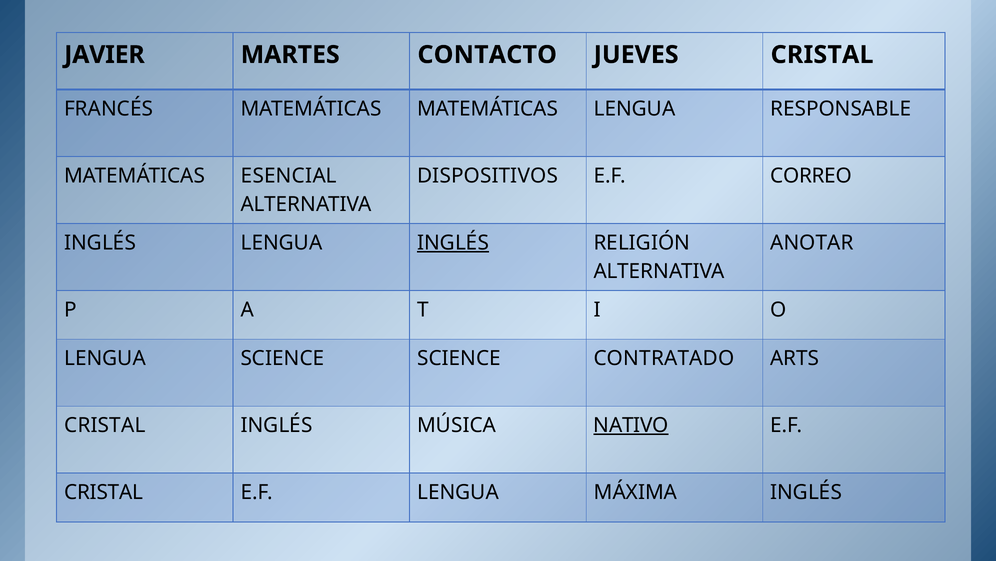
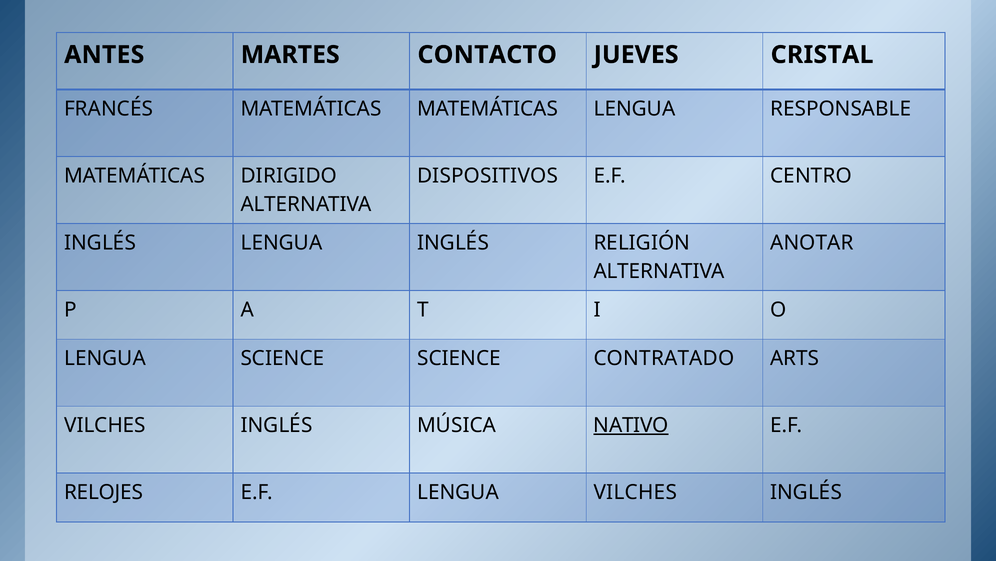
JAVIER: JAVIER -> ANTES (104, 55)
ESENCIAL: ESENCIAL -> DIRIGIDO (289, 176)
CORREO: CORREO -> CENTRO (811, 176)
INGLÉS underline: present -> none (453, 243)
CRISTAL: CRISTAL -> VILCHES (105, 425)
CRISTAL: CRISTAL -> RELOJES (104, 492)
LENGUA MÁXIMA: MÁXIMA -> VILCHES (635, 492)
